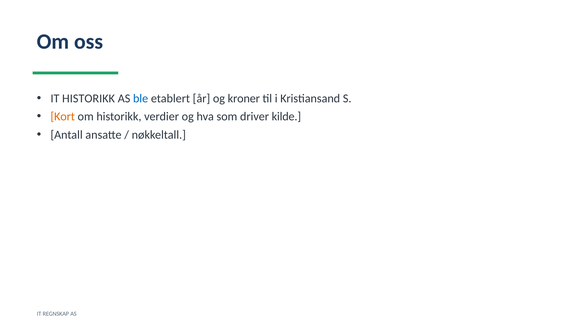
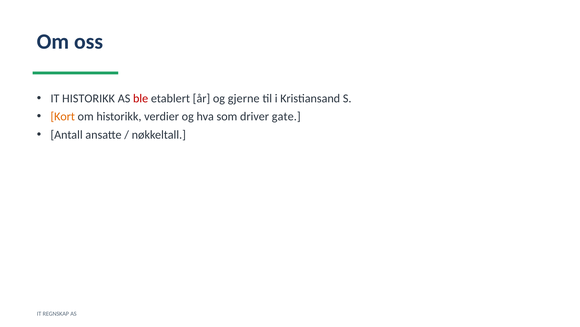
ble colour: blue -> red (141, 98)
kroner: kroner -> gjerne (244, 98)
kilde: kilde -> gate (286, 116)
